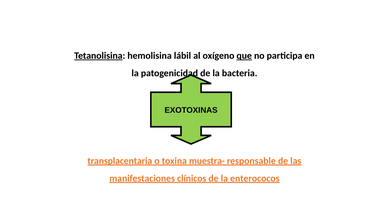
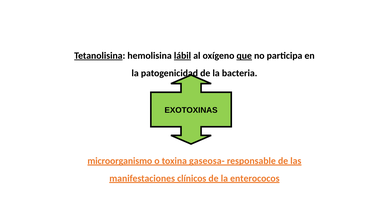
lábil underline: none -> present (182, 56)
transplacentaria: transplacentaria -> microorganismo (120, 161)
muestra-: muestra- -> gaseosa- (207, 161)
